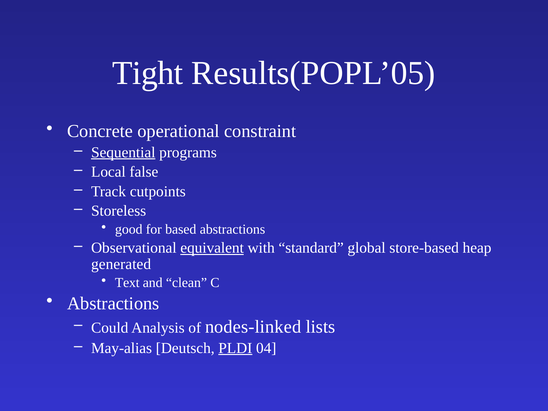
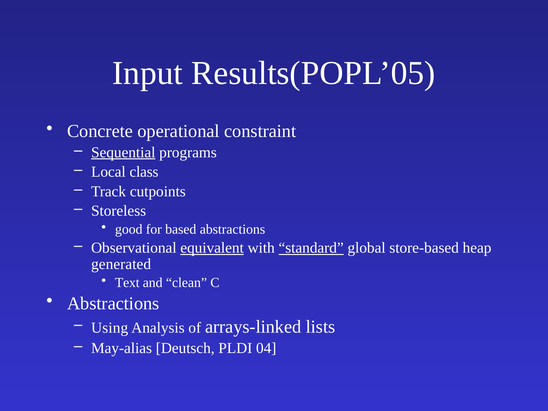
Tight: Tight -> Input (147, 73)
false: false -> class (144, 172)
standard underline: none -> present (311, 248)
Could: Could -> Using (110, 328)
nodes-linked: nodes-linked -> arrays-linked (253, 327)
PLDI underline: present -> none (235, 348)
